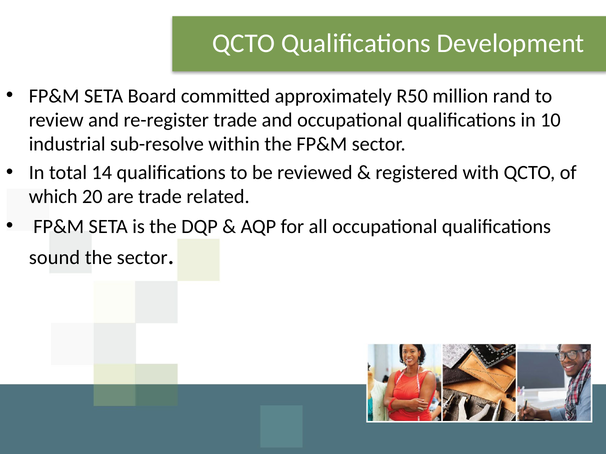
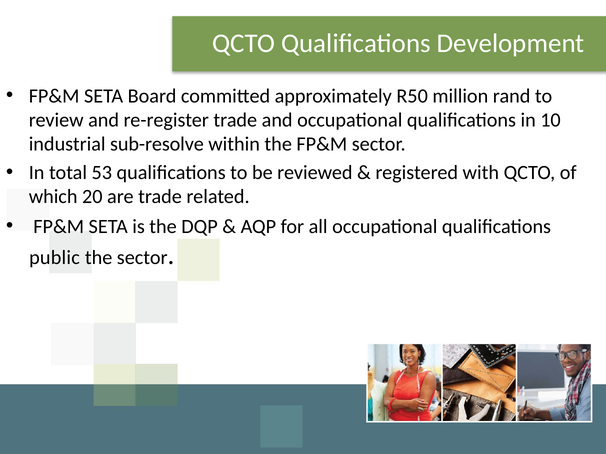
14: 14 -> 53 (102, 173)
sound: sound -> public (54, 258)
